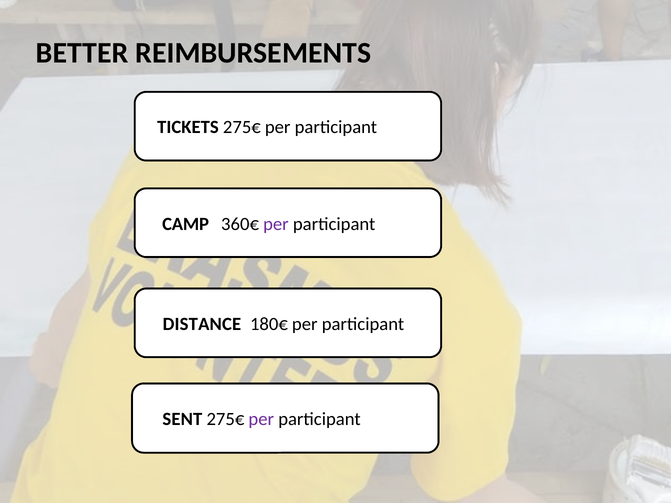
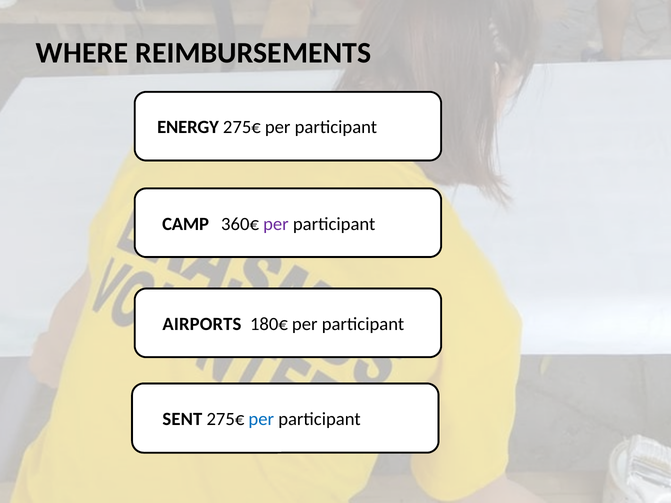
BETTER: BETTER -> WHERE (82, 53)
TICKETS: TICKETS -> ENERGY (188, 127)
DISTANCE: DISTANCE -> AIRPORTS (202, 324)
per colour: purple -> blue (261, 419)
